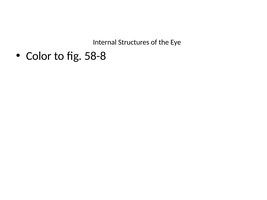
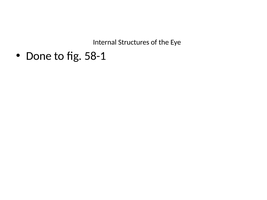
Color: Color -> Done (39, 56)
58-8: 58-8 -> 58-1 (95, 56)
